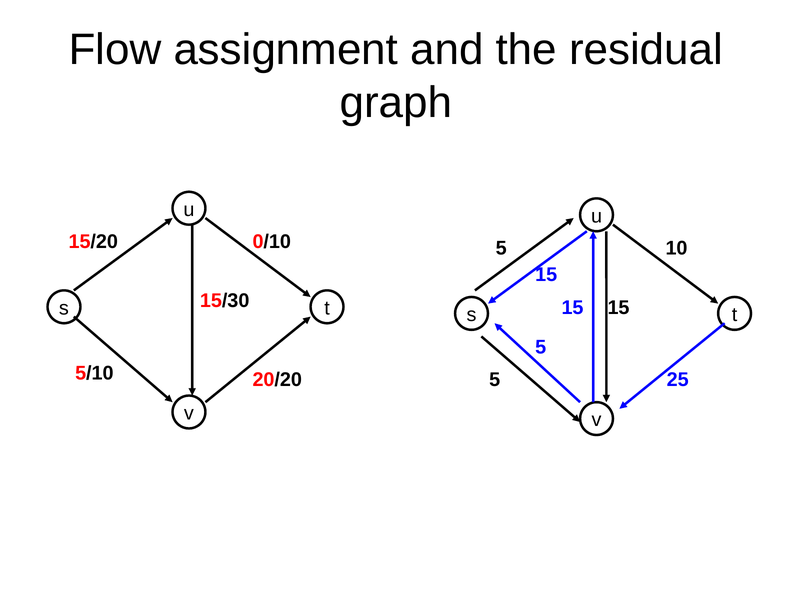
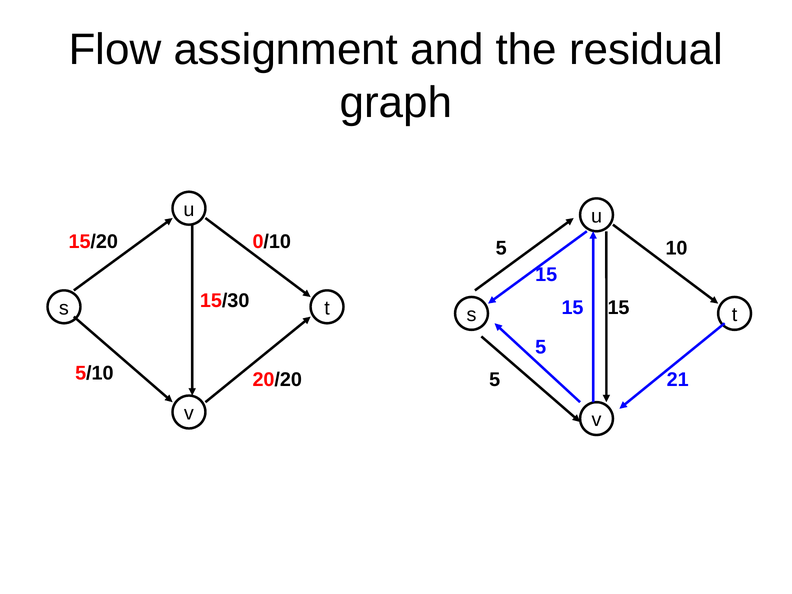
25: 25 -> 21 (678, 380)
